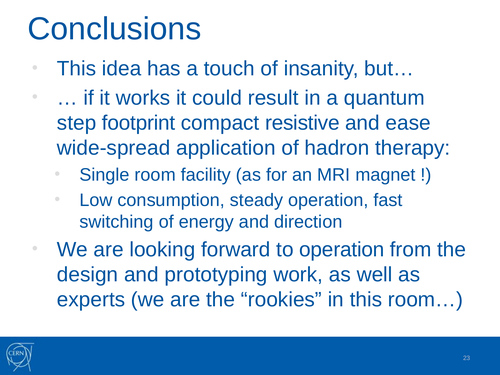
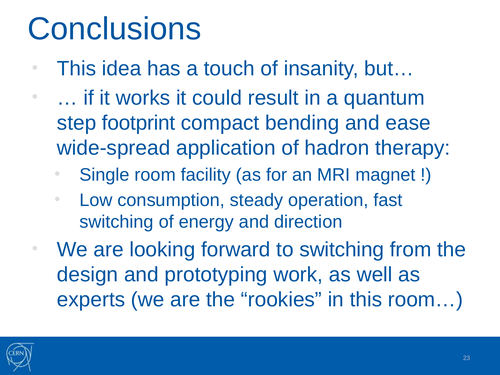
resistive: resistive -> bending (302, 123)
to operation: operation -> switching (342, 249)
